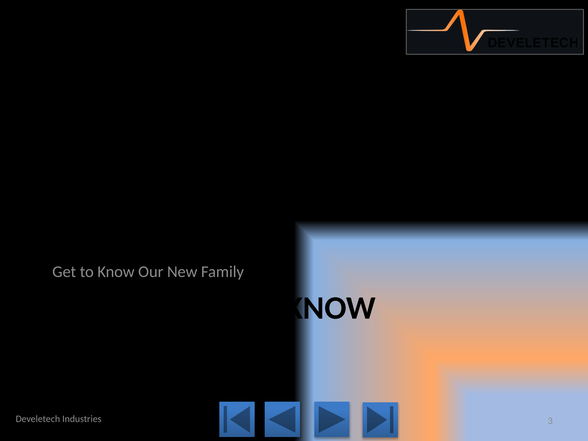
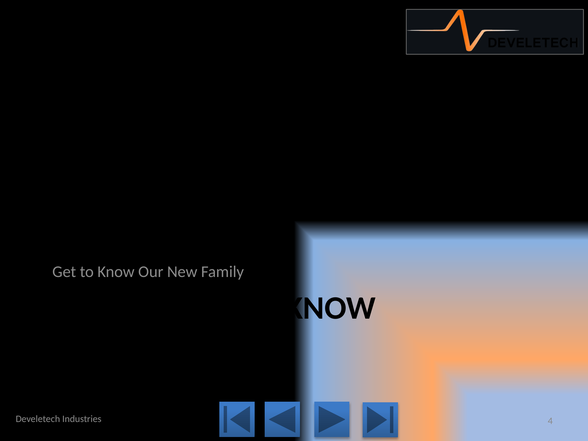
3: 3 -> 4 (550, 421)
